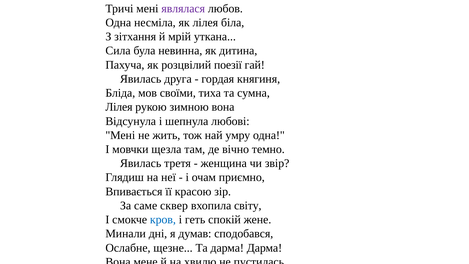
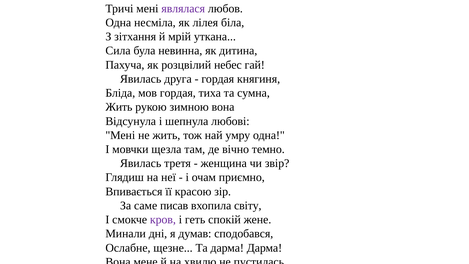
поезії: поезії -> небес (228, 65)
мов своїми: своїми -> гордая (178, 93)
Лілея: Лілея -> Жить (119, 107)
сквер: сквер -> писав (174, 205)
кров colour: blue -> purple (163, 220)
